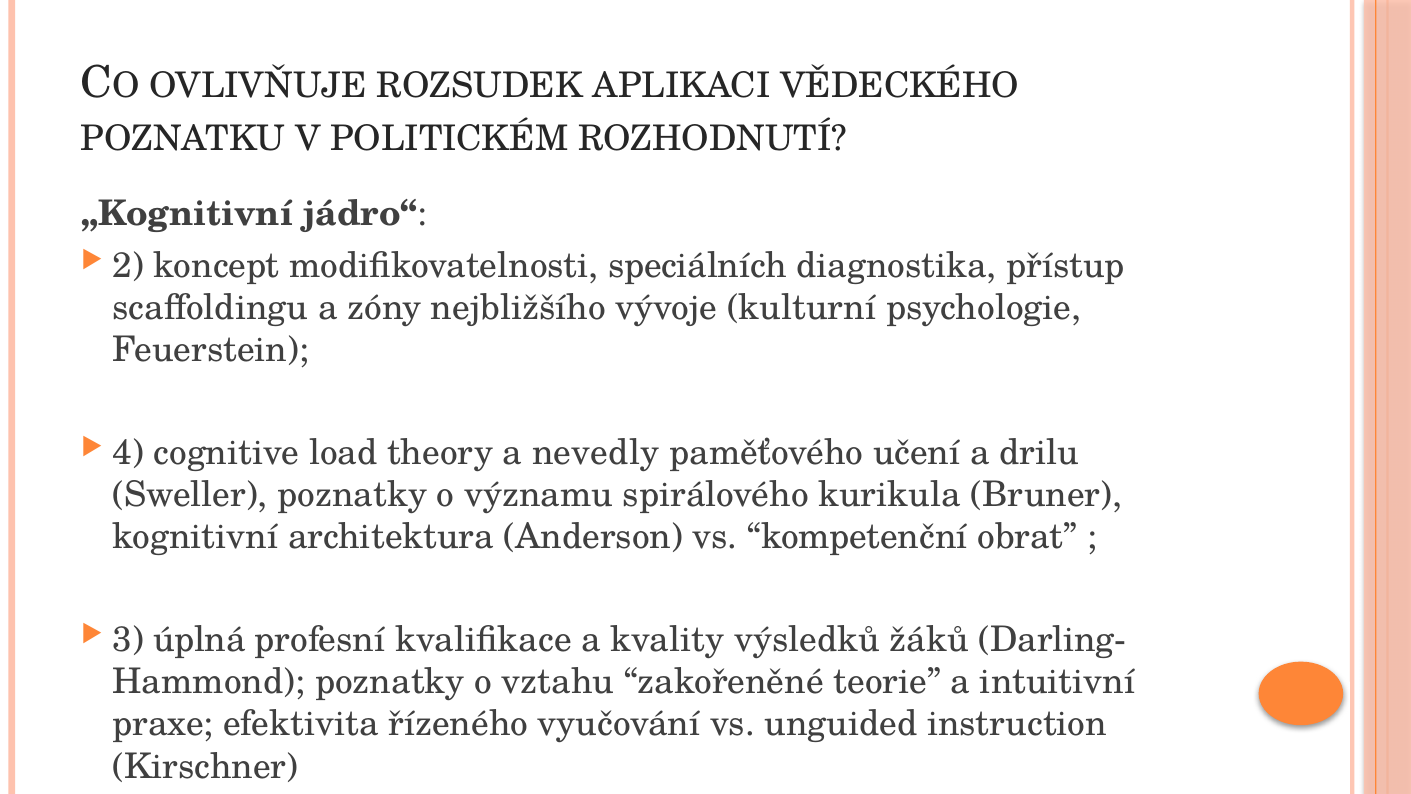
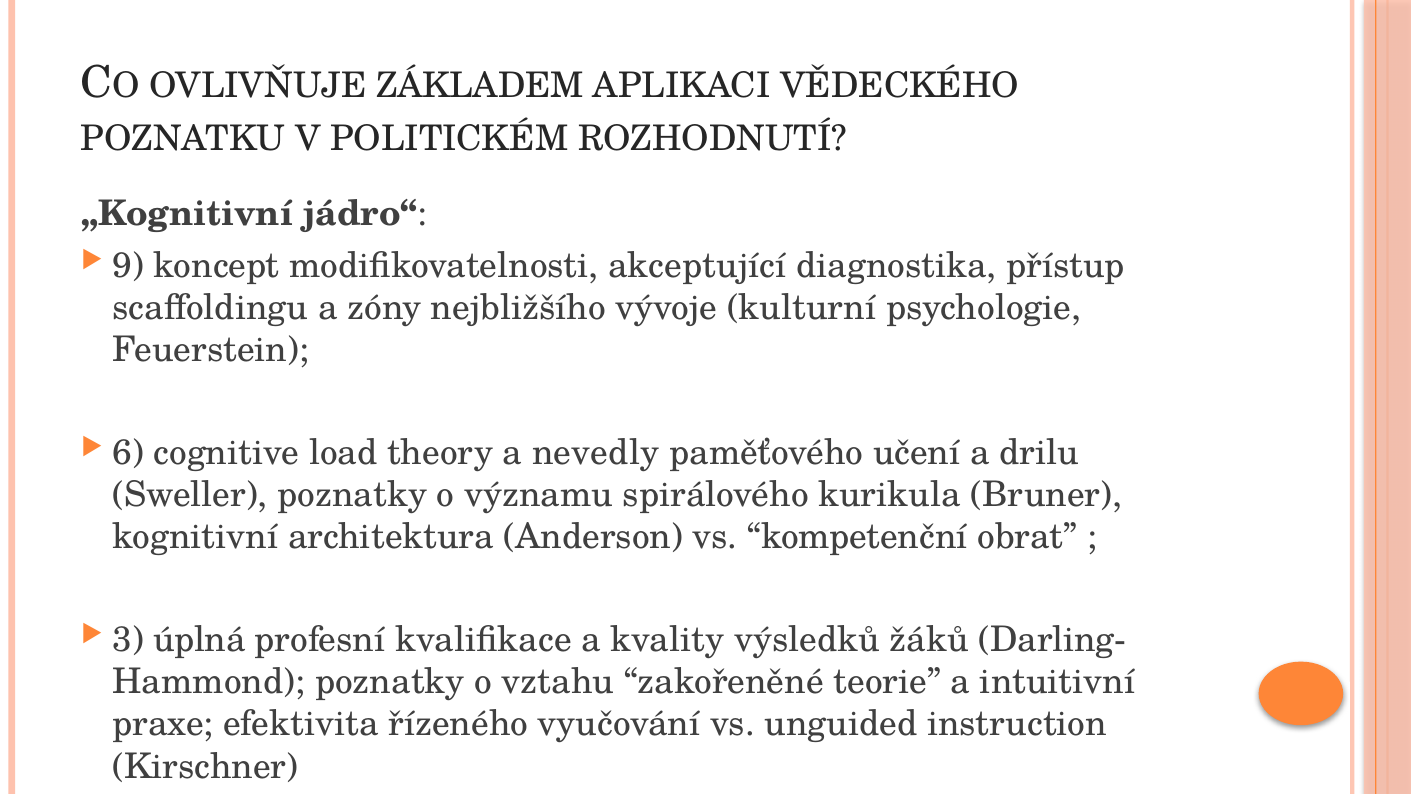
ROZSUDEK: ROZSUDEK -> ZÁKLADEM (480, 85)
2: 2 -> 9 (128, 265)
speciálních: speciálních -> akceptující (697, 265)
4: 4 -> 6 (128, 452)
